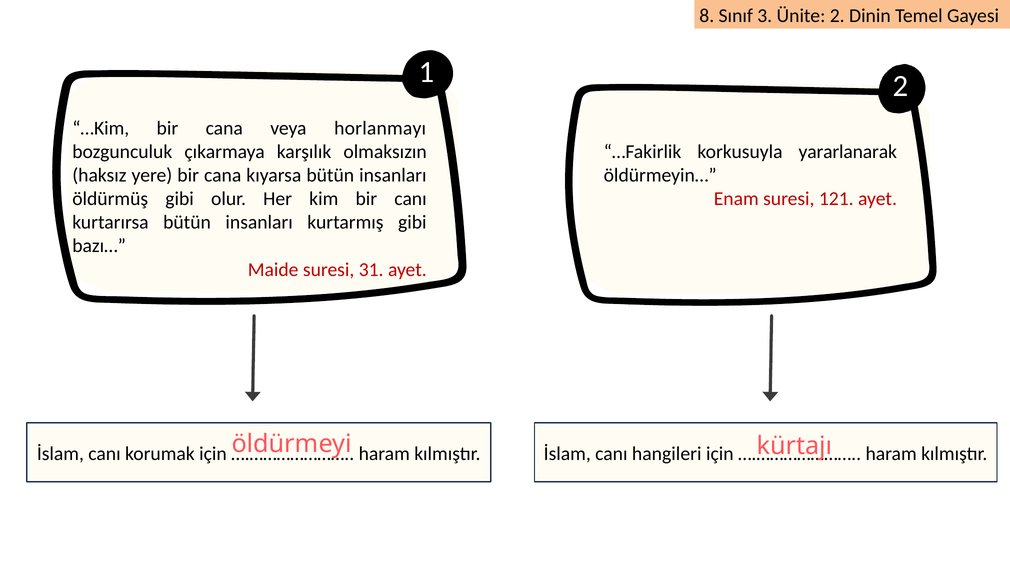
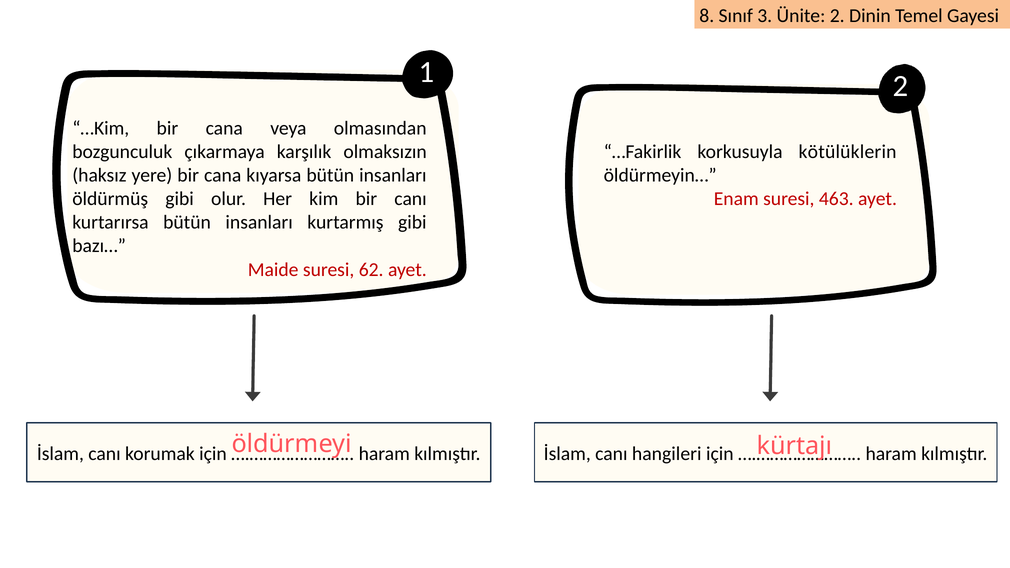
horlanmayı: horlanmayı -> olmasından (380, 128)
yararlanarak: yararlanarak -> kötülüklerin (848, 152)
121: 121 -> 463 (836, 199)
31: 31 -> 62 (371, 270)
